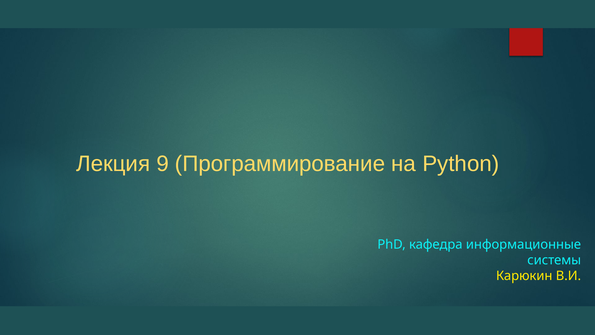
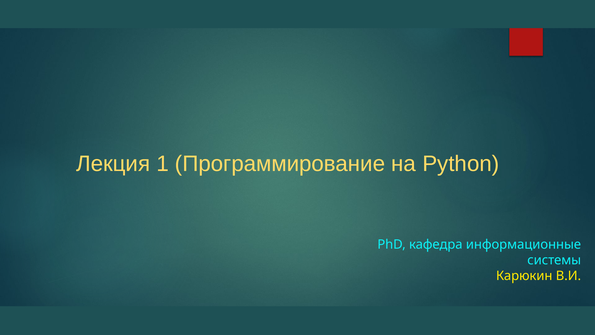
9: 9 -> 1 (163, 164)
